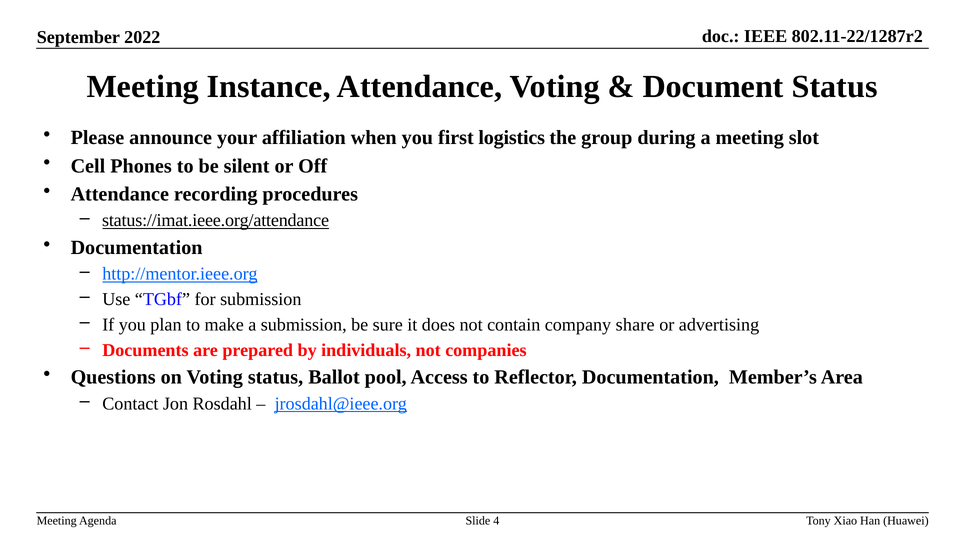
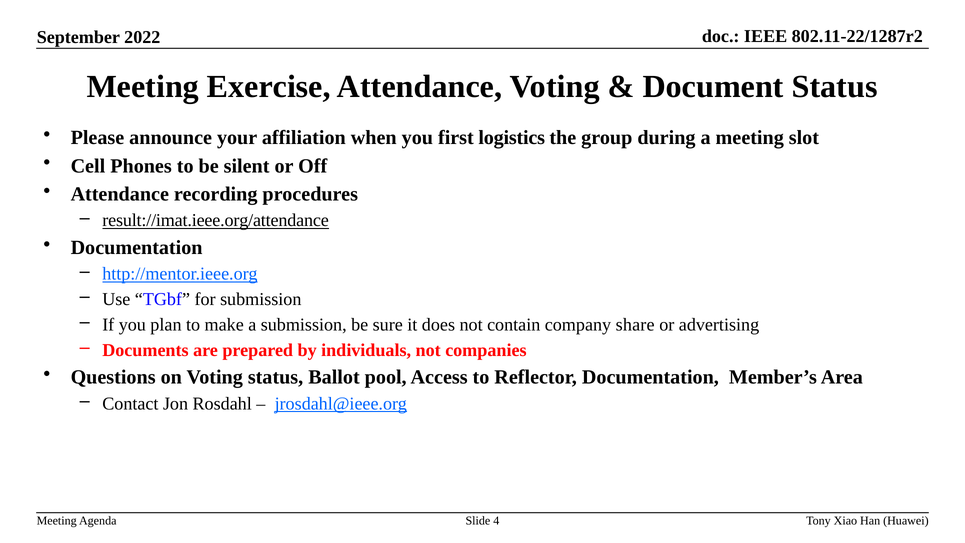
Instance: Instance -> Exercise (269, 87)
status://imat.ieee.org/attendance: status://imat.ieee.org/attendance -> result://imat.ieee.org/attendance (216, 220)
